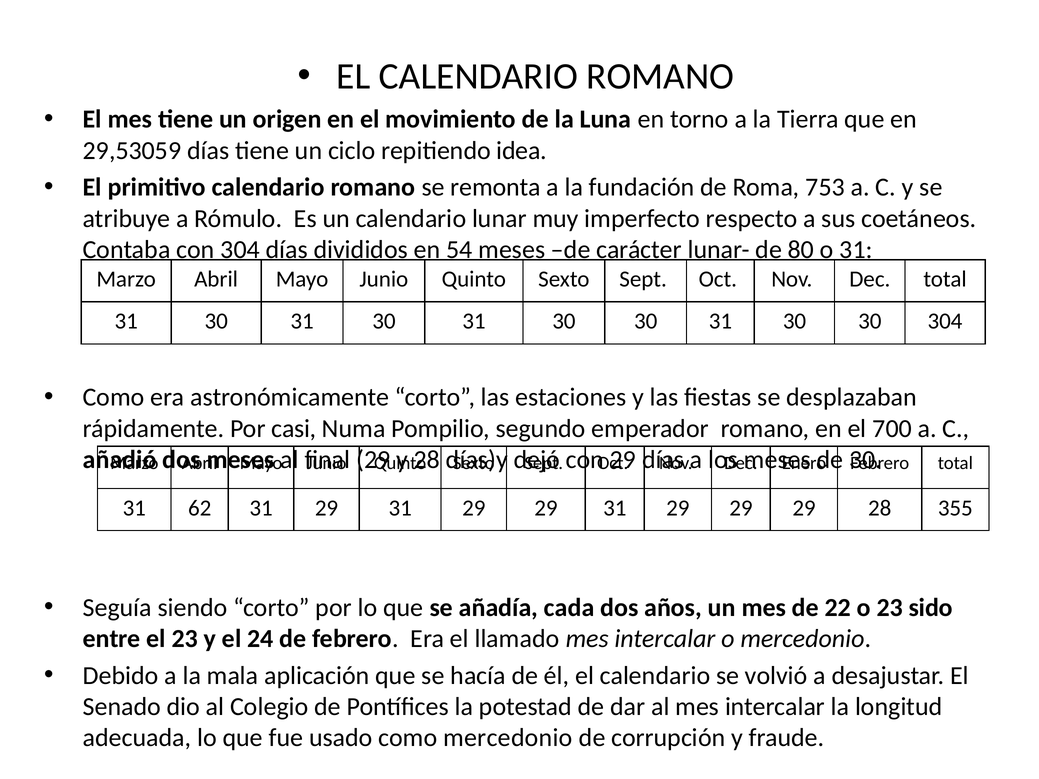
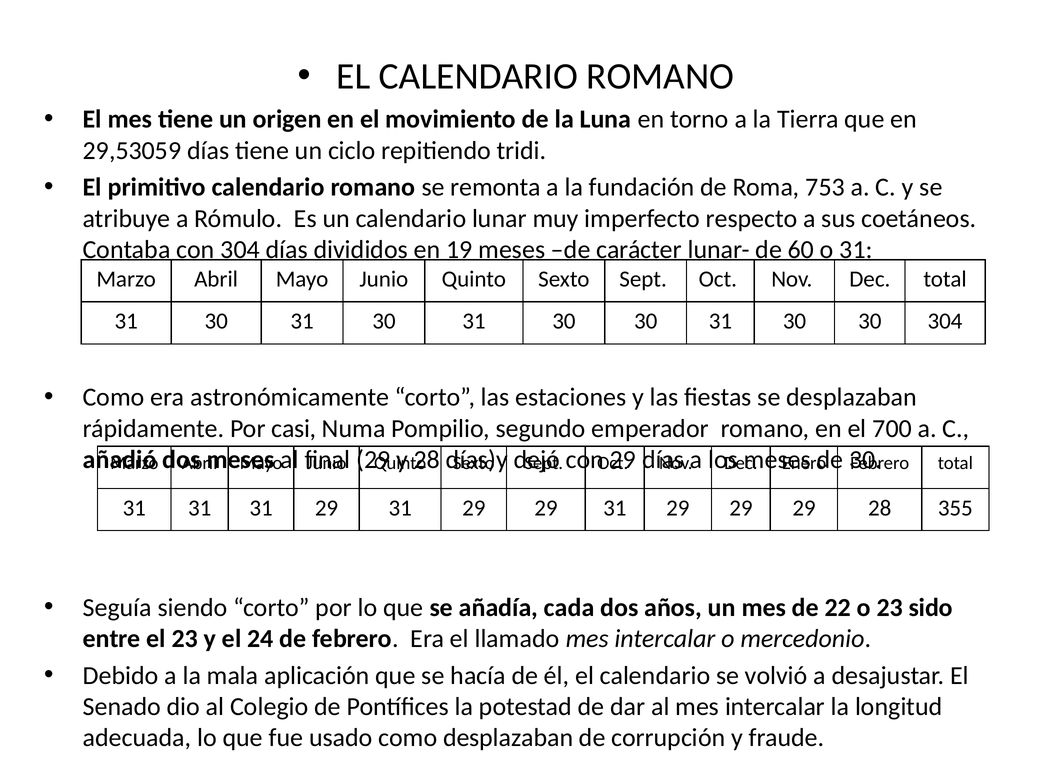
idea: idea -> tridi (521, 151)
54: 54 -> 19 (459, 250)
80: 80 -> 60 (801, 250)
62: 62 -> 31 (200, 508)
como mercedonio: mercedonio -> desplazaban (508, 738)
